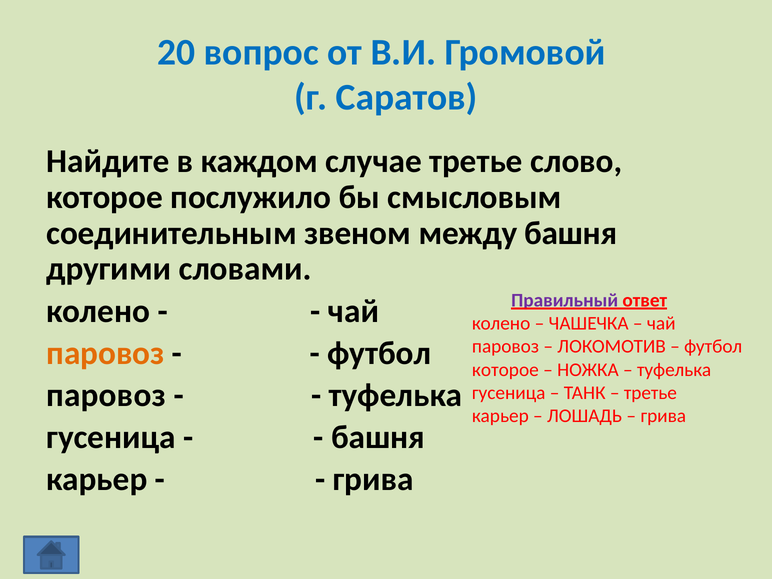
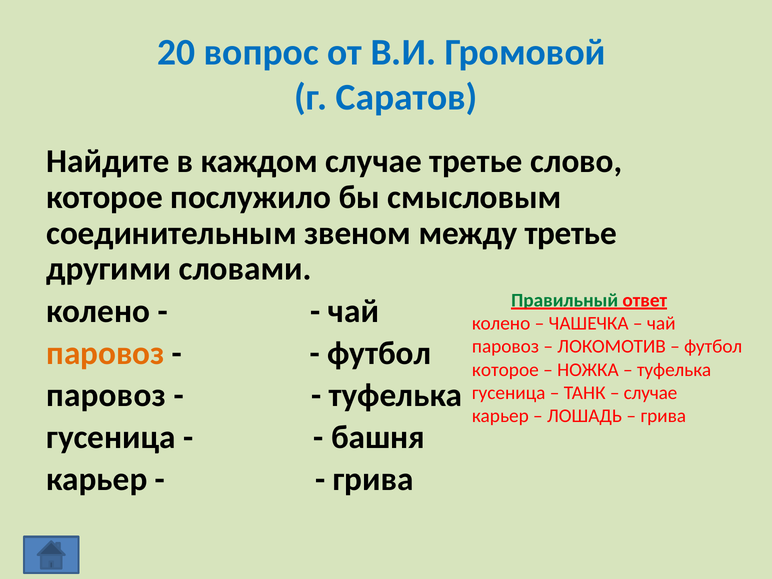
между башня: башня -> третье (571, 233)
Правильный colour: purple -> green (565, 300)
третье: третье -> случае (650, 393)
